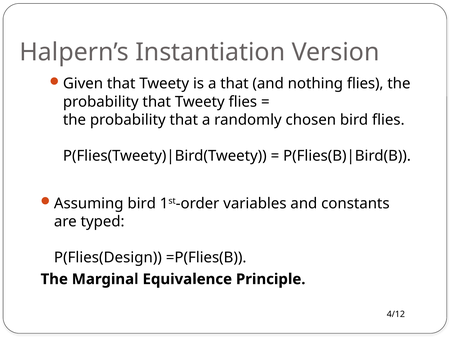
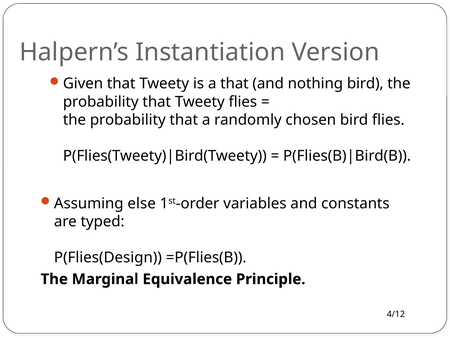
nothing flies: flies -> bird (365, 84)
Assuming bird: bird -> else (142, 203)
